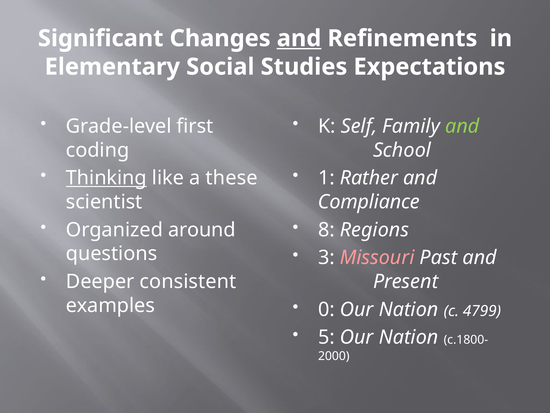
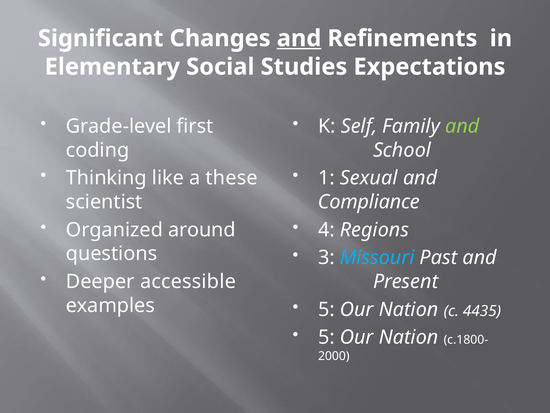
Thinking underline: present -> none (106, 178)
Rather: Rather -> Sexual (369, 178)
8: 8 -> 4 (326, 230)
Missouri colour: pink -> light blue (377, 257)
consistent: consistent -> accessible (188, 281)
0: 0 -> 5 (326, 309)
4799: 4799 -> 4435 (482, 311)
